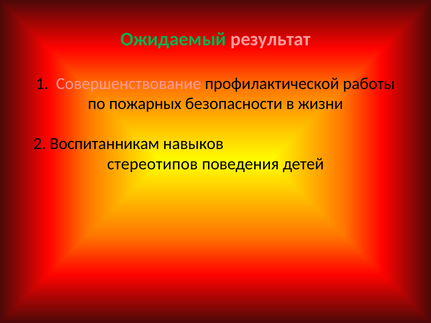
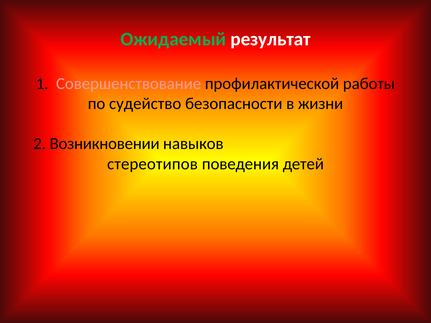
результат colour: pink -> white (271, 39)
пожарных: пожарных -> судейство (145, 104)
Воспитанникам: Воспитанникам -> Возникновении (105, 144)
